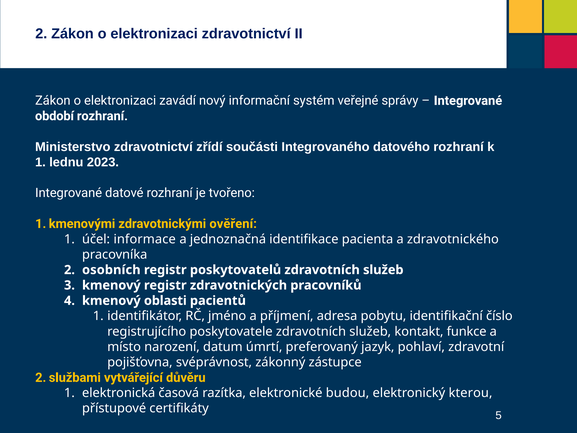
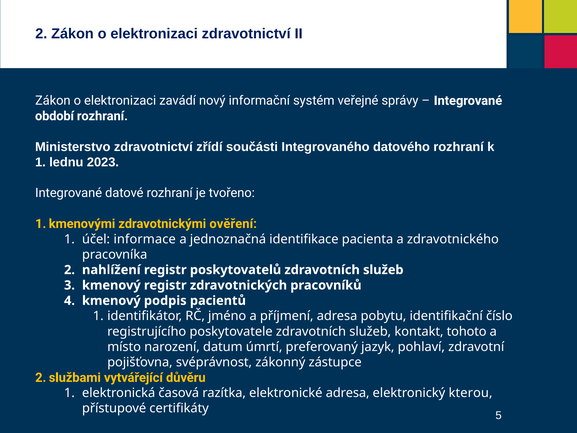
osobních: osobních -> nahlížení (111, 270)
oblasti: oblasti -> podpis (165, 300)
funkce: funkce -> tohoto (467, 331)
elektronické budou: budou -> adresa (348, 393)
